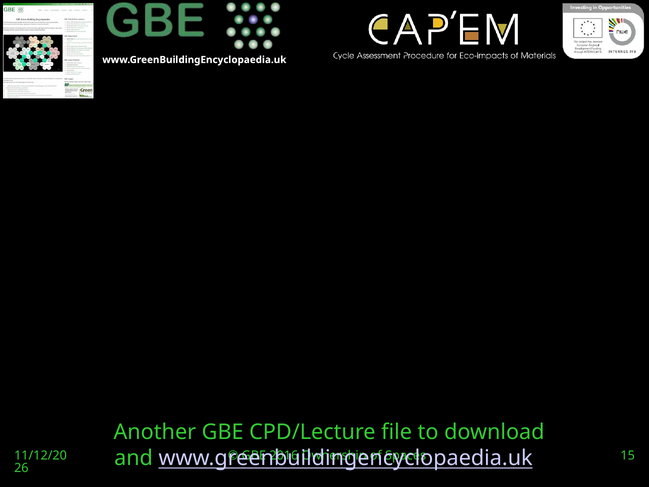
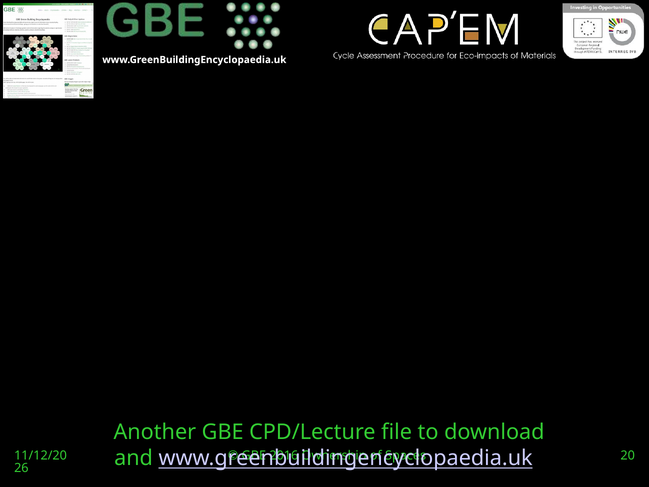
15: 15 -> 20 (628, 455)
